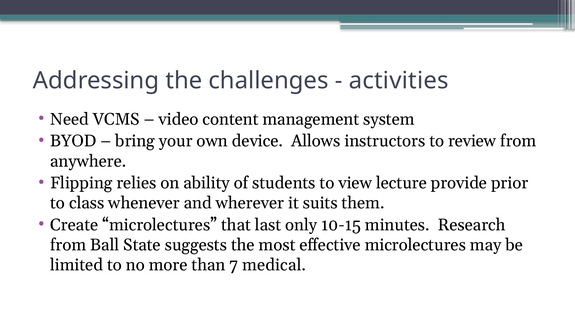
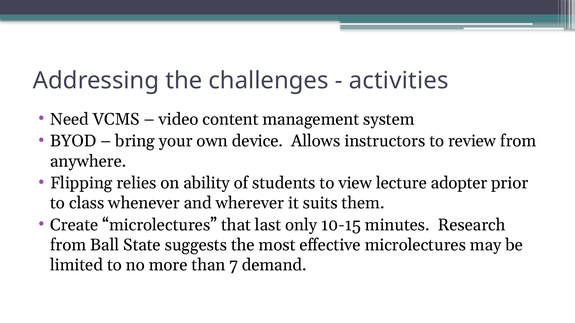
provide: provide -> adopter (459, 183)
medical: medical -> demand (274, 265)
